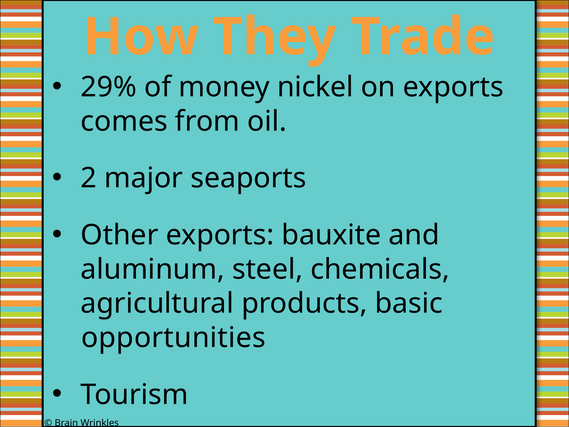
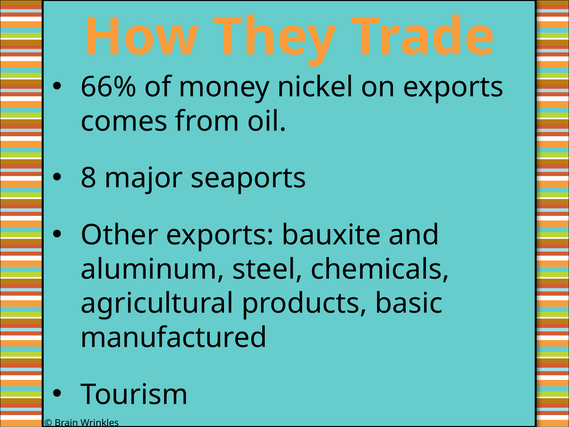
29%: 29% -> 66% (109, 87)
2: 2 -> 8 (89, 178)
opportunities: opportunities -> manufactured (174, 337)
